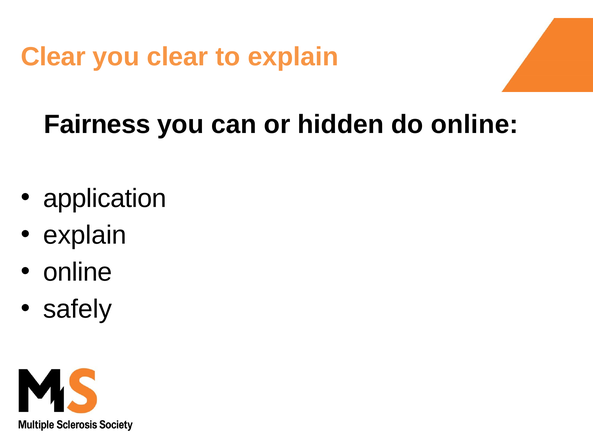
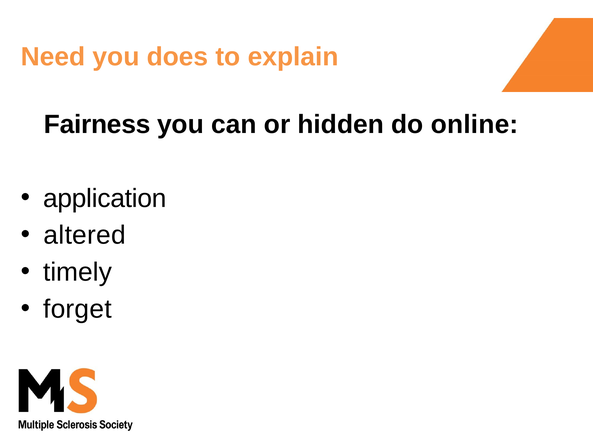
Clear: Clear -> Need (53, 57)
you clear: clear -> does (177, 57)
explain: explain -> altered (85, 235)
online: online -> timely (78, 272)
safely: safely -> forget (77, 309)
